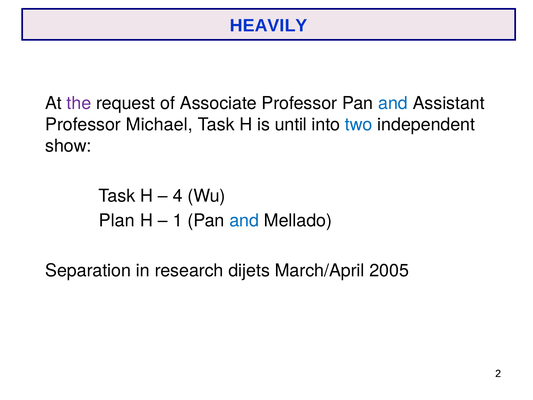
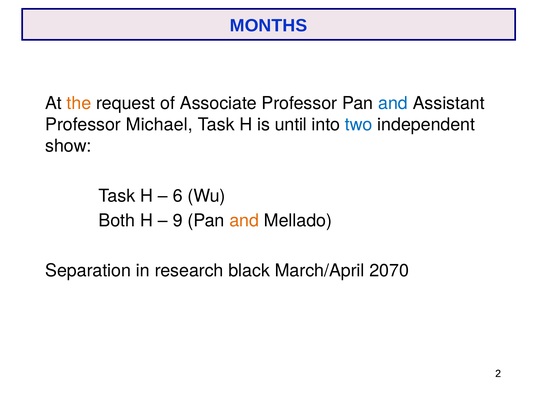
HEAVILY: HEAVILY -> MONTHS (269, 26)
the colour: purple -> orange (79, 103)
4: 4 -> 6 (178, 196)
Plan: Plan -> Both (117, 221)
1: 1 -> 9 (178, 221)
and colour: blue -> orange (244, 221)
dijets: dijets -> black (249, 270)
2005: 2005 -> 2070 (389, 270)
